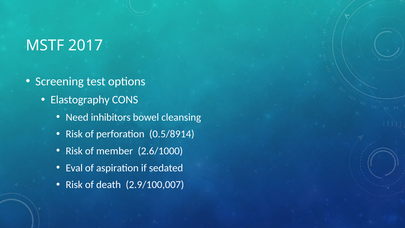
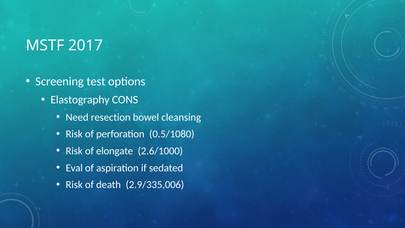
inhibitors: inhibitors -> resection (111, 117)
0.5/8914: 0.5/8914 -> 0.5/1080 (172, 134)
member: member -> elongate (115, 151)
2.9/100,007: 2.9/100,007 -> 2.9/335,006 (155, 185)
